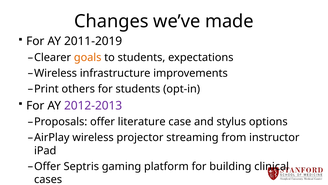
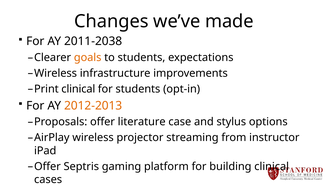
2011-2019: 2011-2019 -> 2011-2038 (93, 41)
Print others: others -> clinical (78, 89)
2012-2013 colour: purple -> orange (93, 105)
